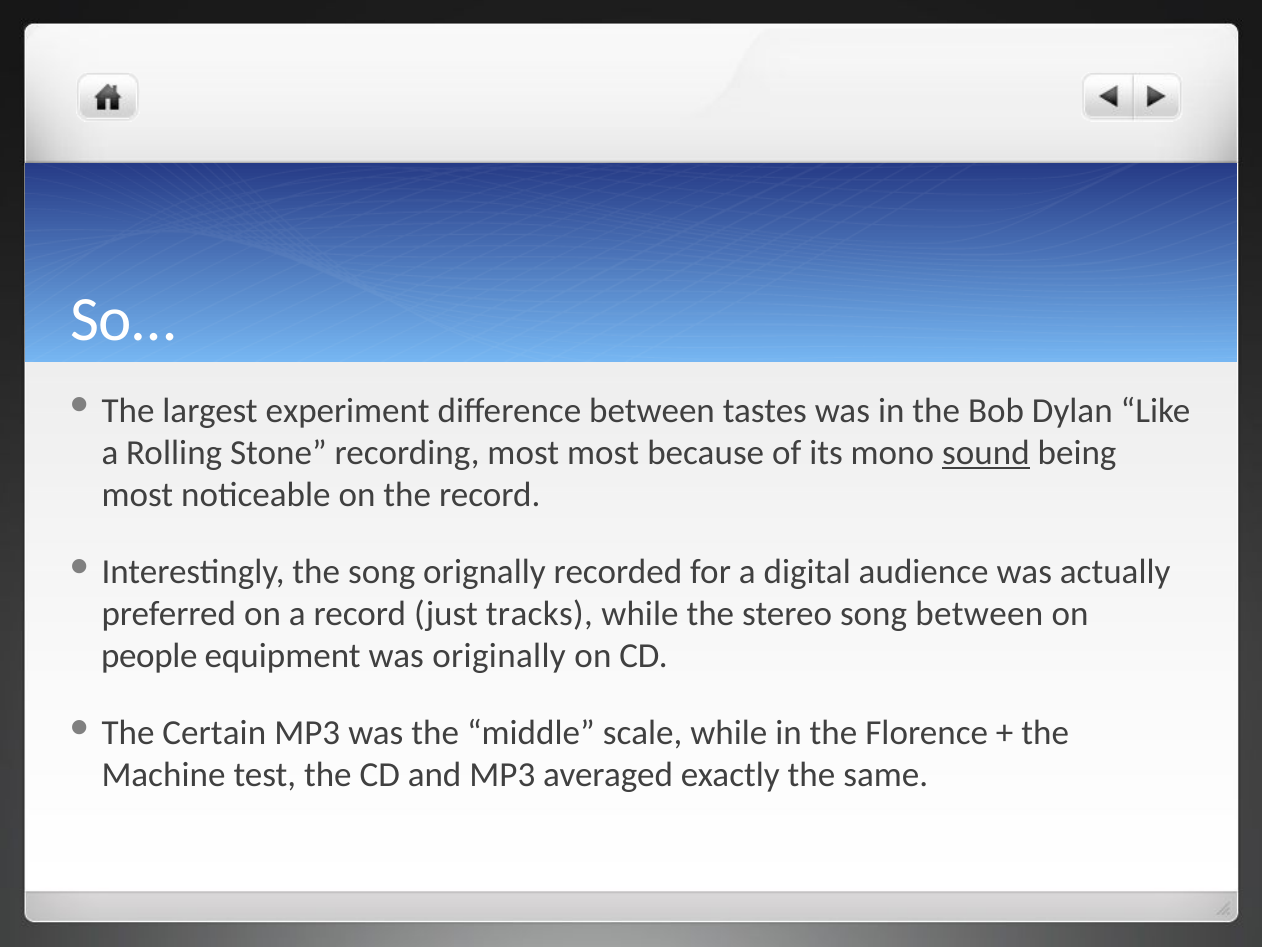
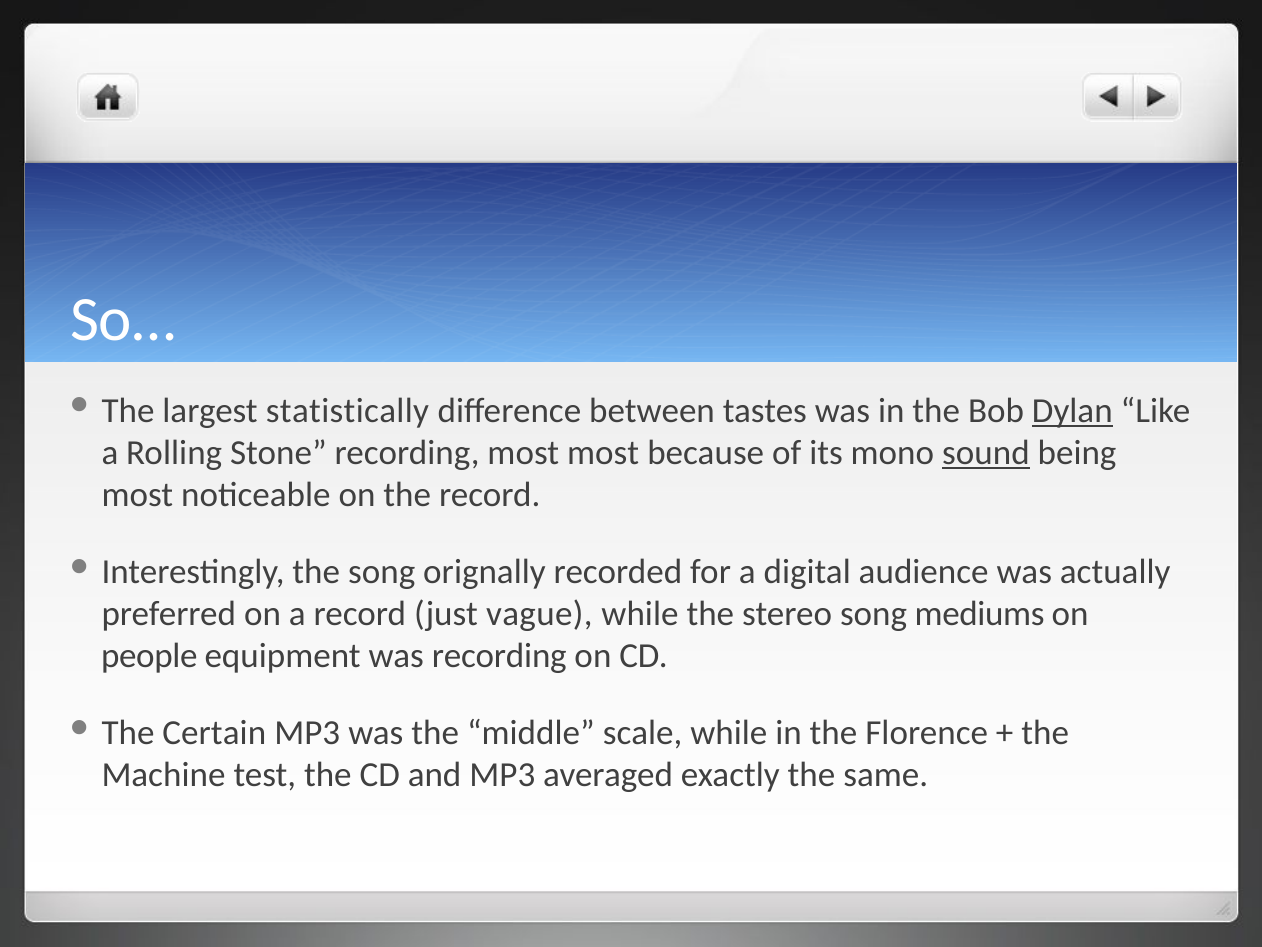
experiment: experiment -> statistically (348, 410)
Dylan underline: none -> present (1072, 410)
tracks: tracks -> vague (539, 614)
song between: between -> mediums (980, 614)
was originally: originally -> recording (499, 656)
